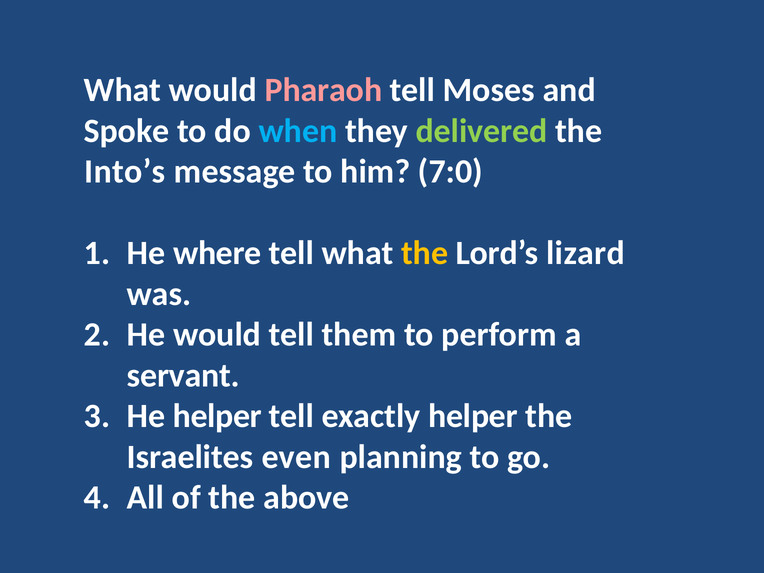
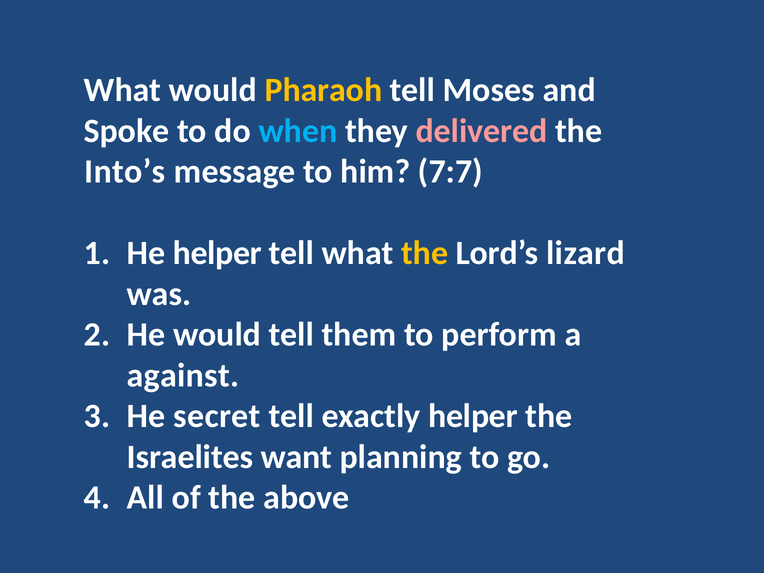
Pharaoh colour: pink -> yellow (323, 90)
delivered colour: light green -> pink (482, 131)
7:0: 7:0 -> 7:7 (450, 172)
He where: where -> helper (217, 253)
servant: servant -> against (183, 375)
He helper: helper -> secret (217, 416)
even: even -> want (297, 457)
